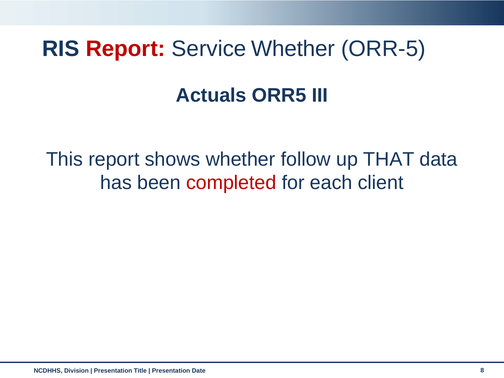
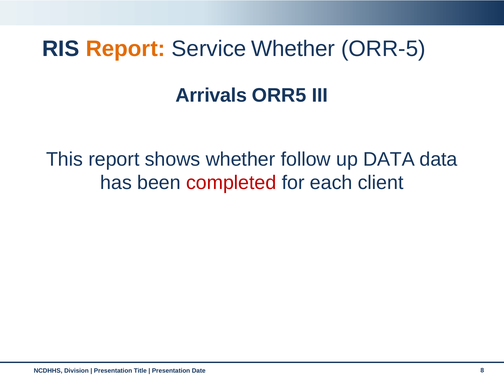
Report colour: red -> orange (125, 49)
Actuals: Actuals -> Arrivals (211, 95)
up THAT: THAT -> DATA (389, 159)
